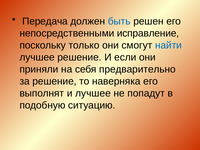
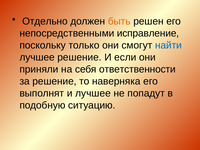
Передача: Передача -> Отдельно (45, 21)
быть colour: blue -> orange (119, 21)
предварительно: предварительно -> ответственности (137, 69)
